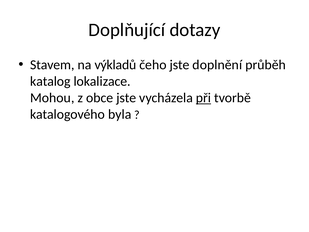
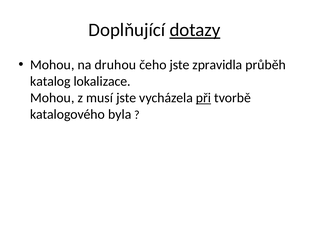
dotazy underline: none -> present (195, 30)
Stavem: Stavem -> Mohou (52, 65)
výkladů: výkladů -> druhou (115, 65)
doplnění: doplnění -> zpravidla (217, 65)
obce: obce -> musí (100, 98)
